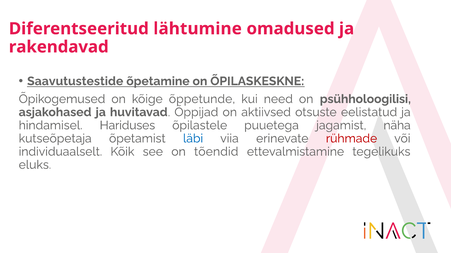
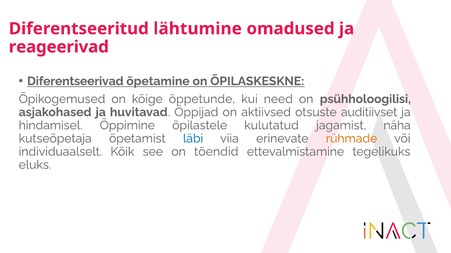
rakendavad: rakendavad -> reageerivad (59, 47)
Saavutustestide: Saavutustestide -> Diferentseerivad (75, 81)
eelistatud: eelistatud -> auditiivset (369, 112)
Hariduses: Hariduses -> Õppimine (127, 126)
puuetega: puuetega -> kulutatud (271, 126)
rühmade colour: red -> orange (352, 139)
